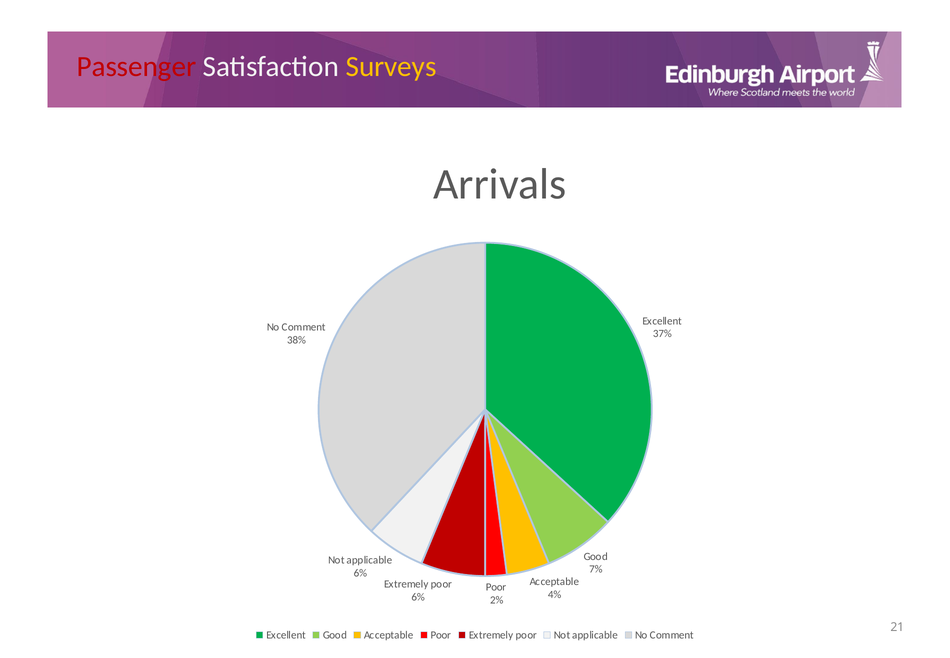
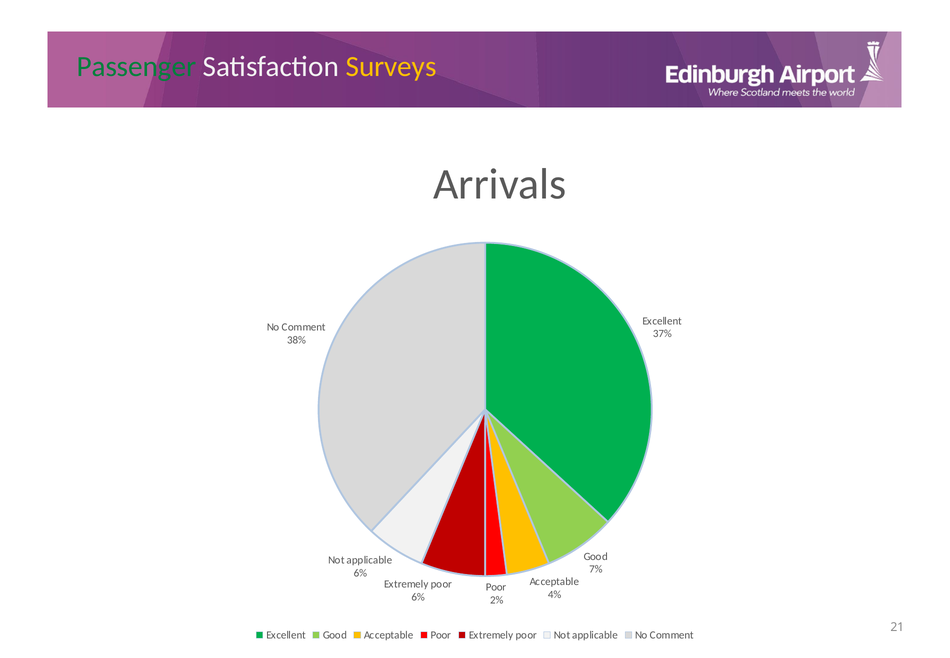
Passenger colour: red -> green (136, 66)
